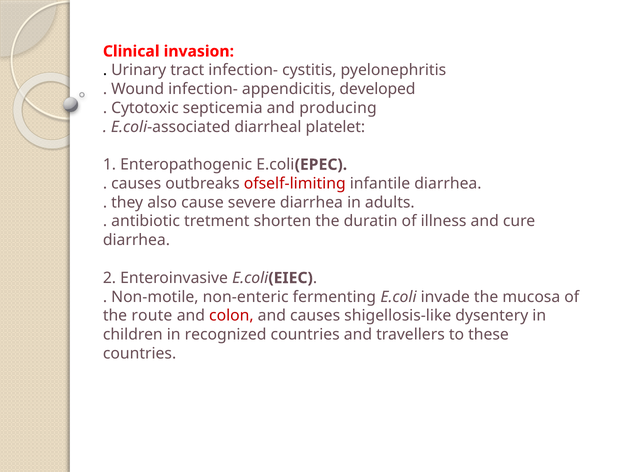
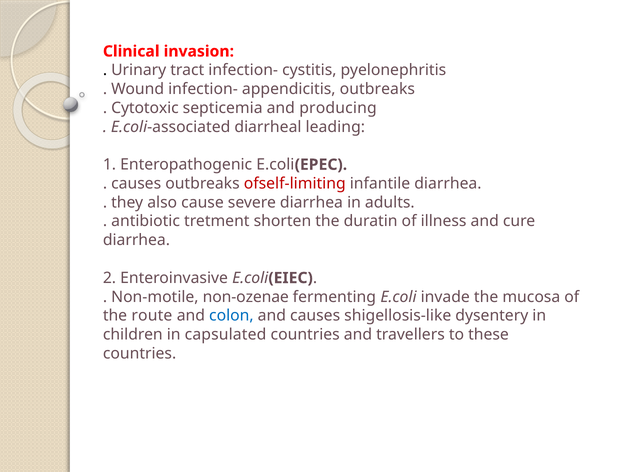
appendicitis developed: developed -> outbreaks (377, 89)
platelet: platelet -> leading (335, 127)
non-enteric: non-enteric -> non-ozenae (246, 297)
colon colour: red -> blue (231, 316)
recognized: recognized -> capsulated (226, 335)
